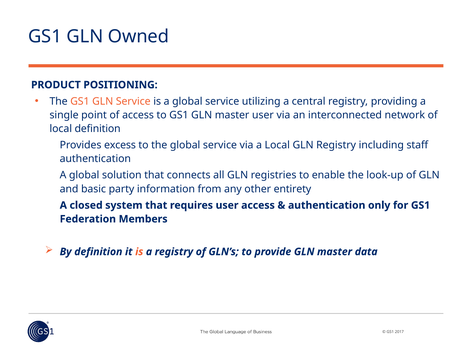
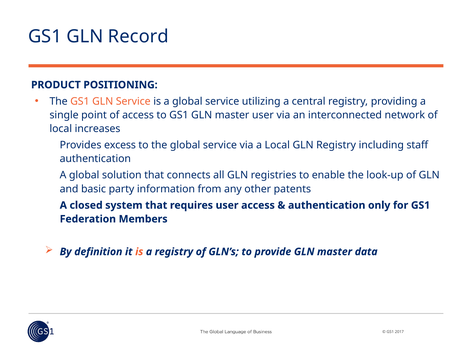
Owned: Owned -> Record (138, 36)
local definition: definition -> increases (98, 129)
entirety: entirety -> patents (292, 189)
